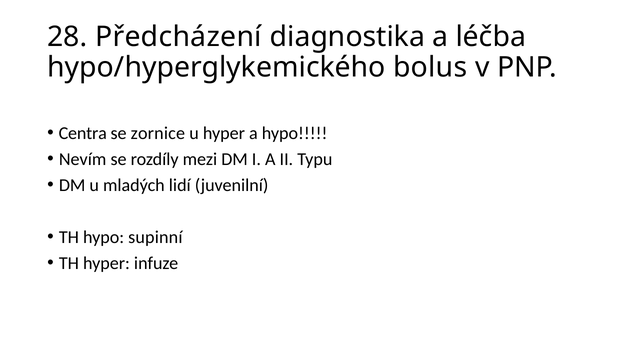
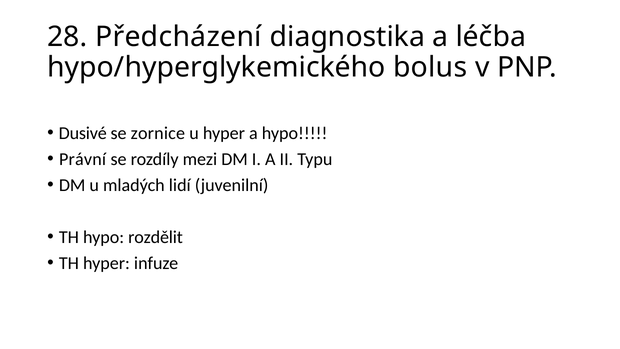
Centra: Centra -> Dusivé (83, 133)
Nevím: Nevím -> Právní (83, 159)
supinní: supinní -> rozdělit (156, 237)
